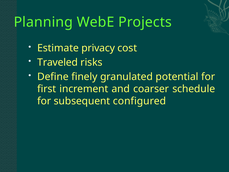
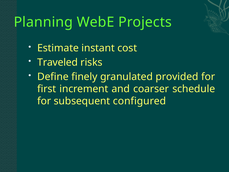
privacy: privacy -> instant (98, 48)
potential: potential -> provided (177, 77)
